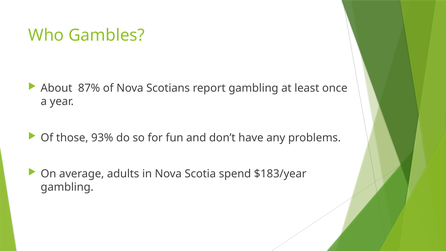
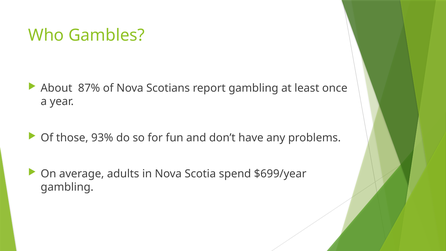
$183/year: $183/year -> $699/year (280, 174)
